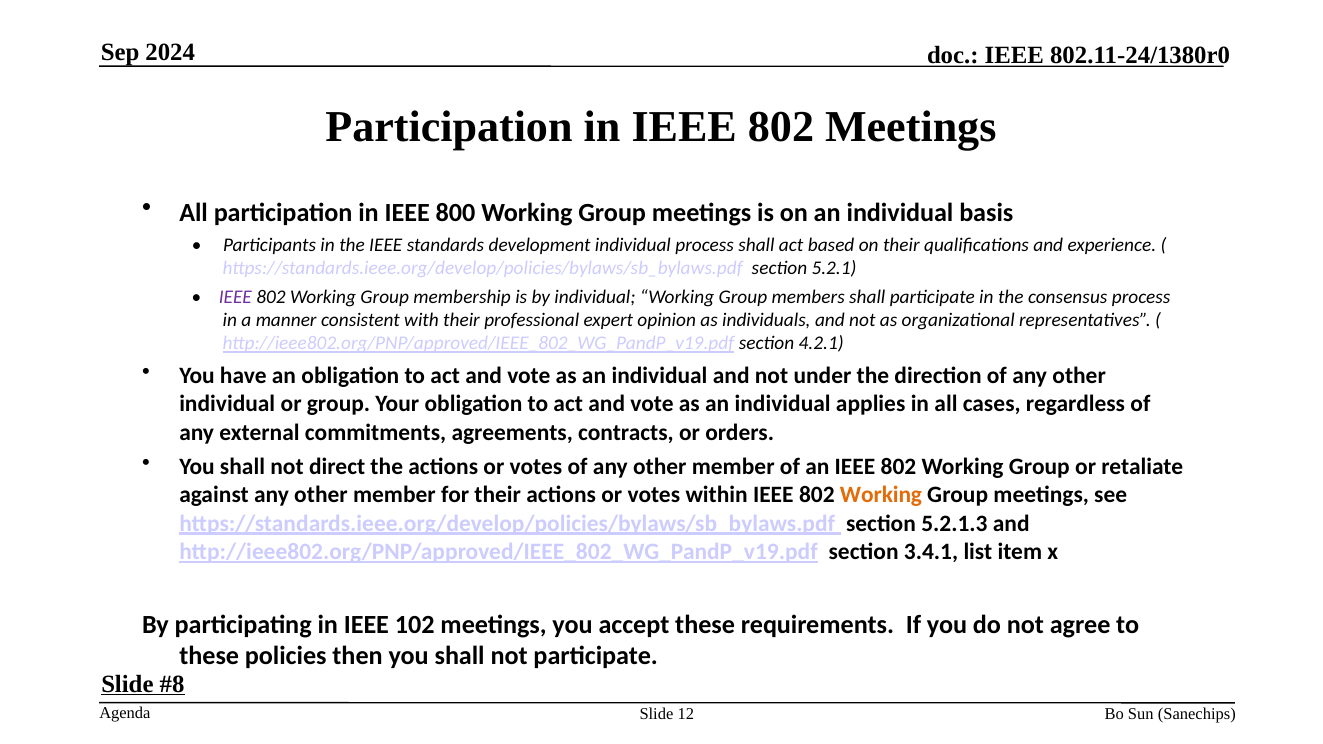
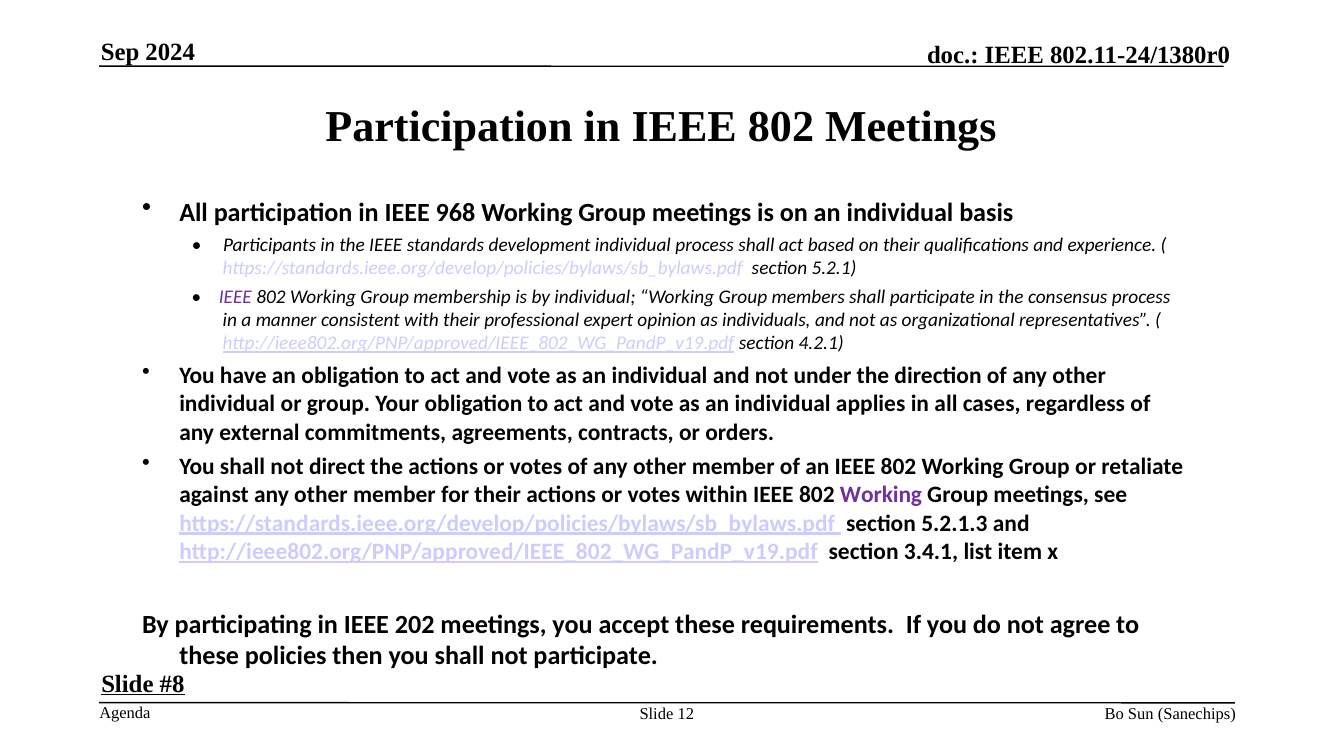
800: 800 -> 968 (456, 213)
Working colour: orange -> purple (881, 495)
102: 102 -> 202 (415, 625)
